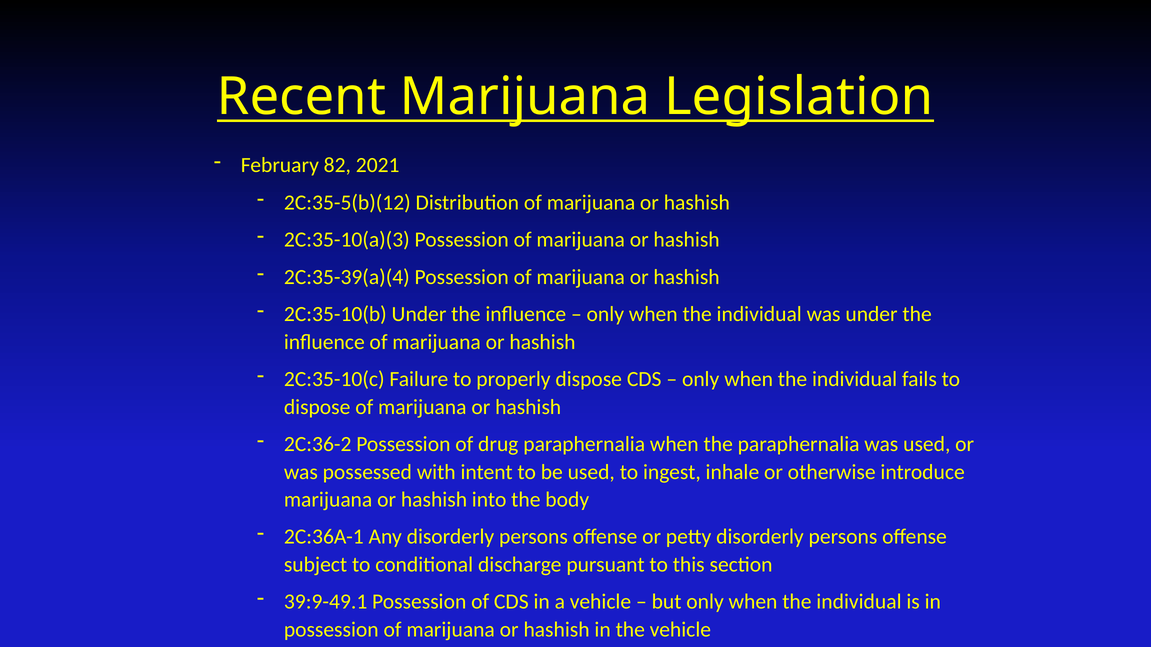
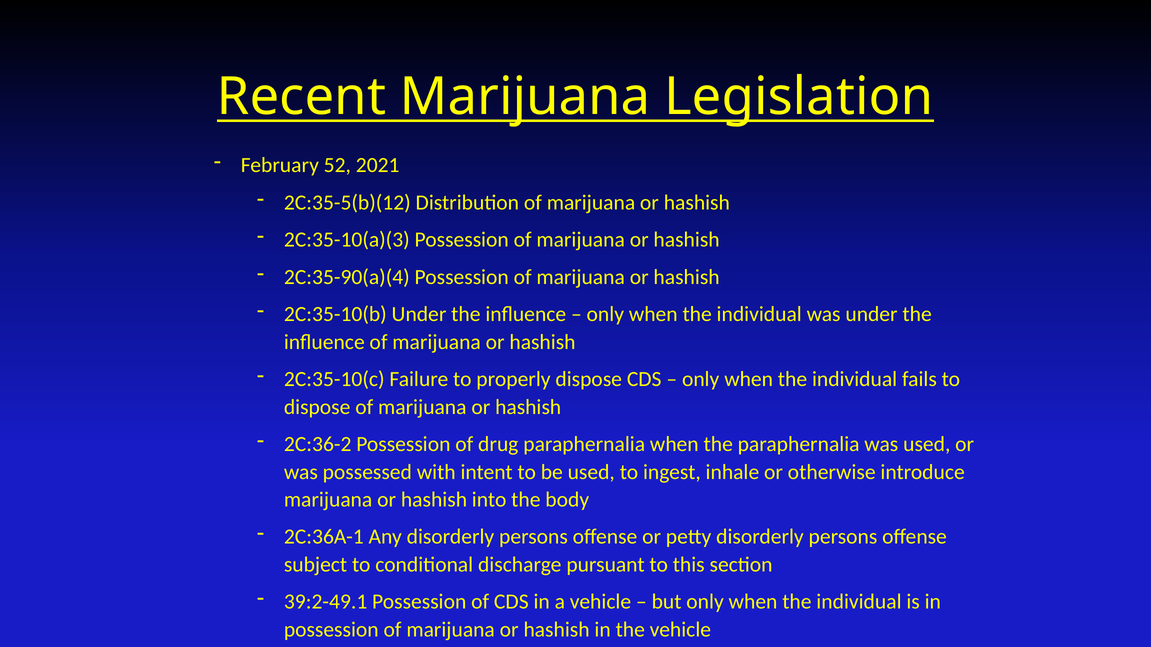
82: 82 -> 52 (337, 165)
2C:35-39(a)(4: 2C:35-39(a)(4 -> 2C:35-90(a)(4 (347, 277)
39:9-49.1: 39:9-49.1 -> 39:2-49.1 (326, 602)
